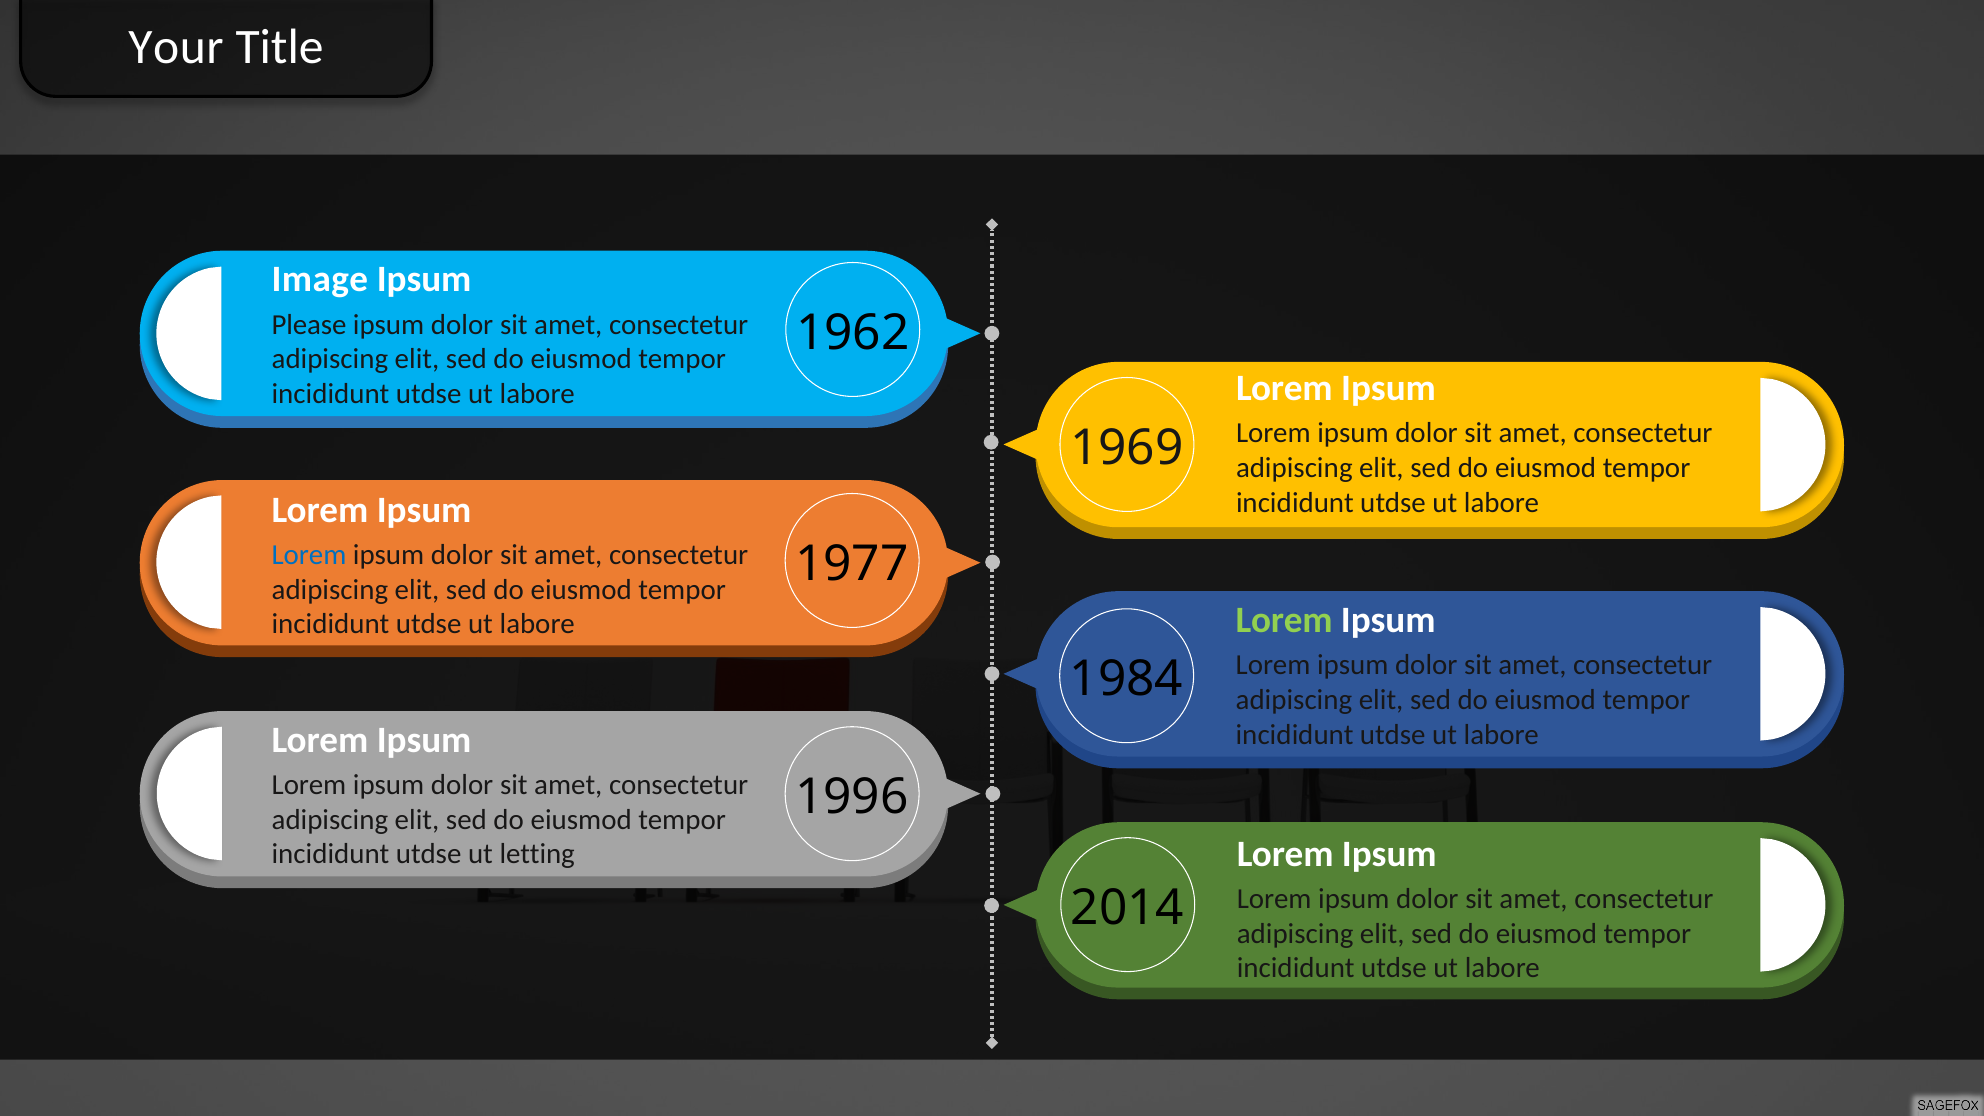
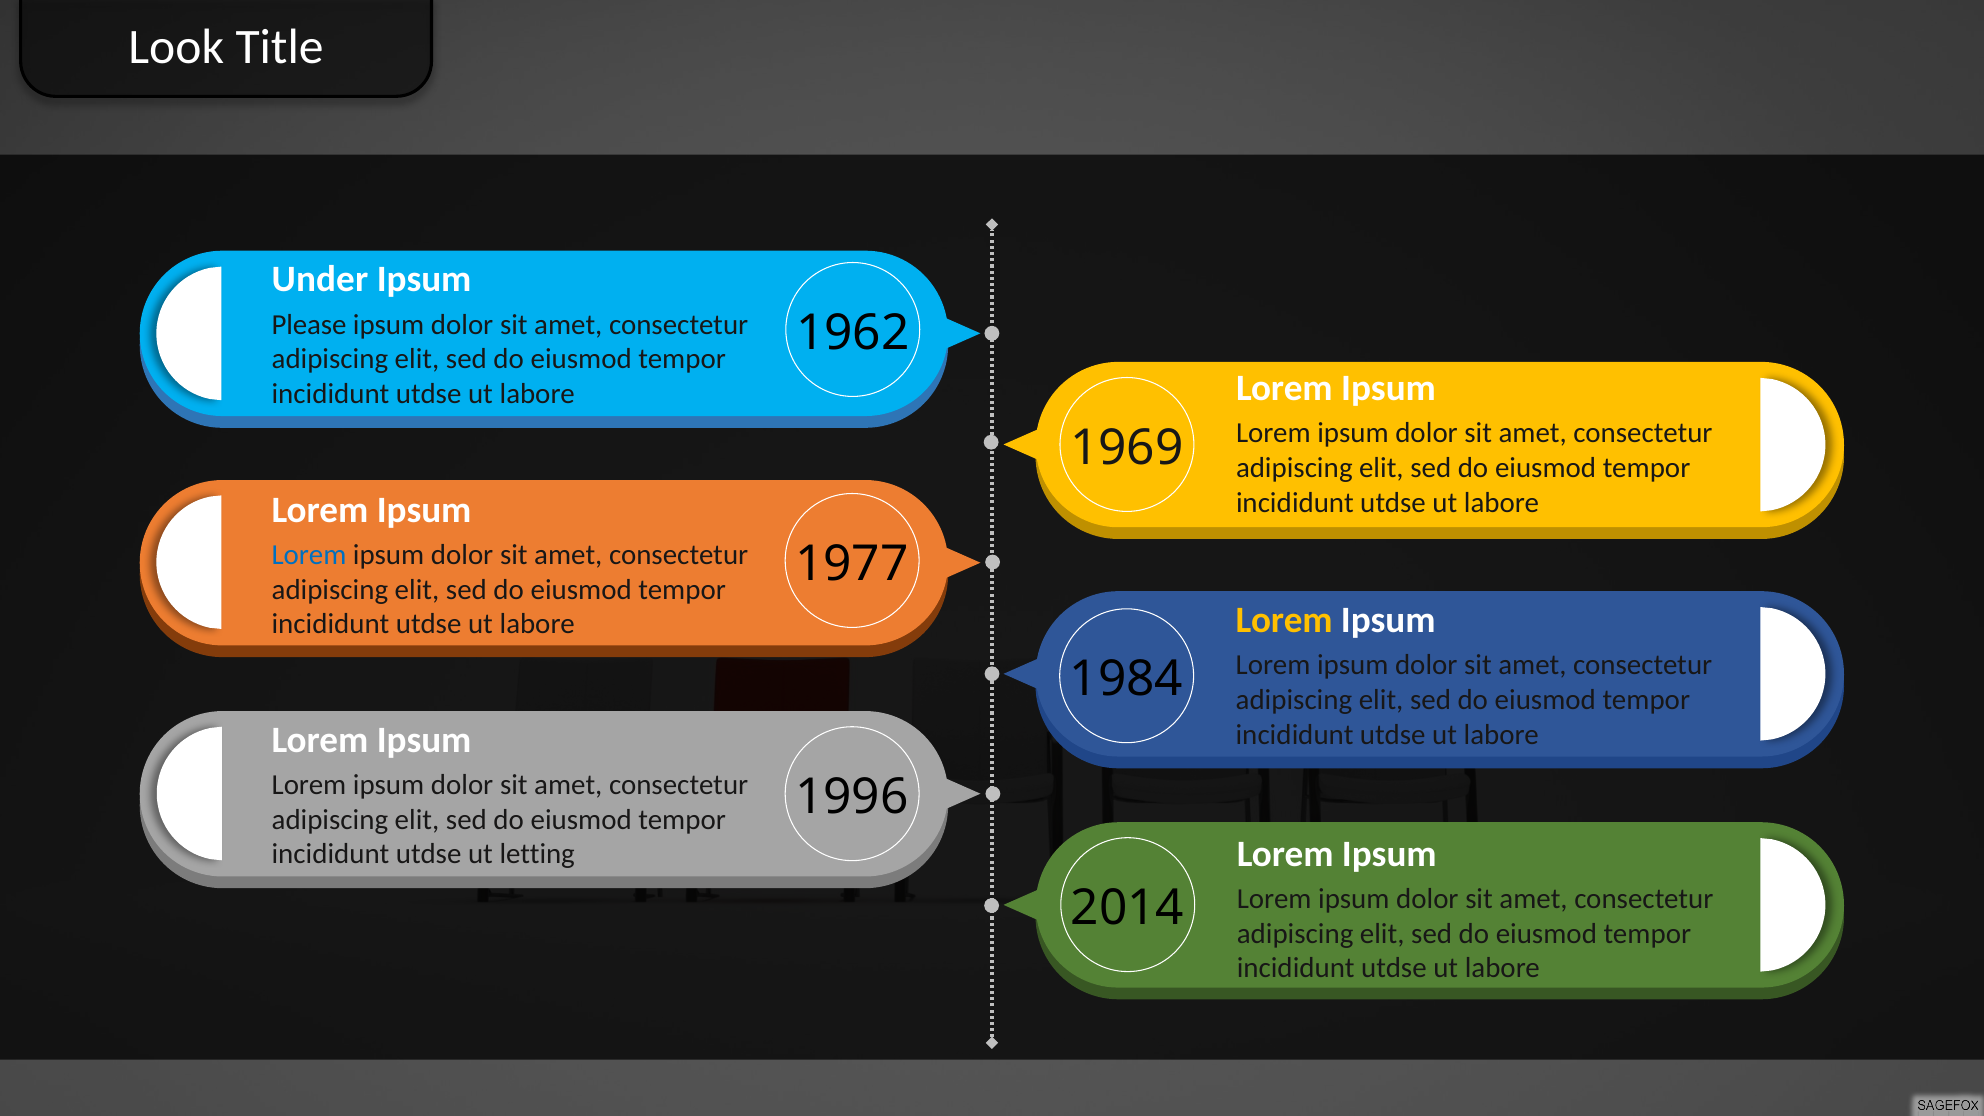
Your: Your -> Look (176, 47)
Image: Image -> Under (320, 280)
Lorem colour: light green -> yellow (1284, 620)
